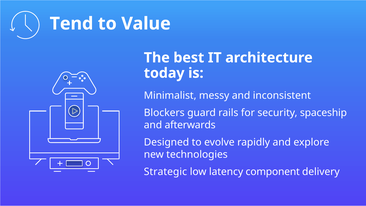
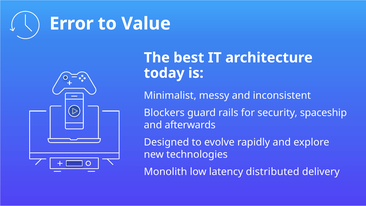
Tend: Tend -> Error (72, 24)
Strategic: Strategic -> Monolith (165, 172)
component: component -> distributed (273, 172)
